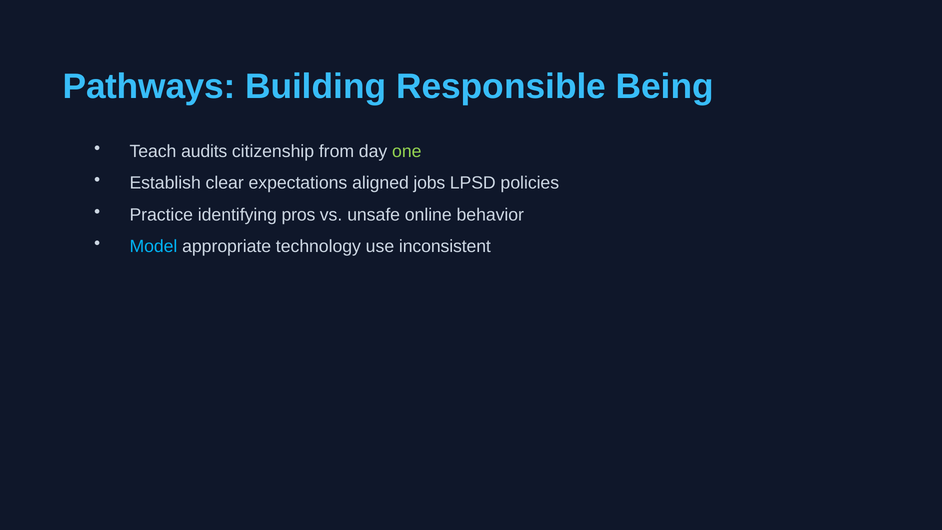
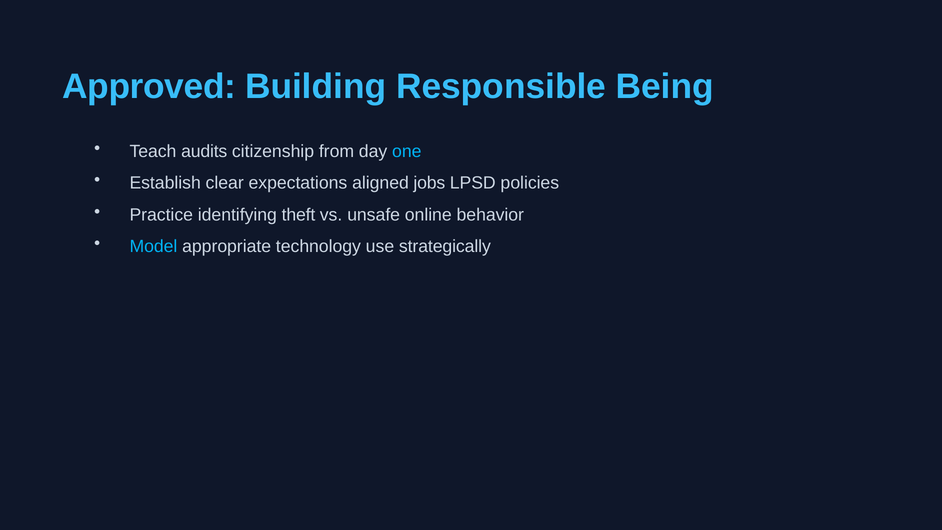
Pathways: Pathways -> Approved (149, 86)
one colour: light green -> light blue (407, 151)
pros: pros -> theft (299, 215)
inconsistent: inconsistent -> strategically (445, 247)
